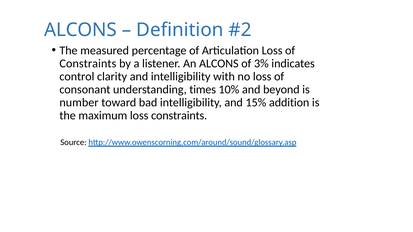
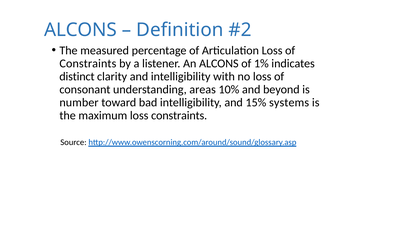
3%: 3% -> 1% (261, 64)
control: control -> distinct (77, 77)
times: times -> areas (203, 90)
addition: addition -> systems (289, 103)
